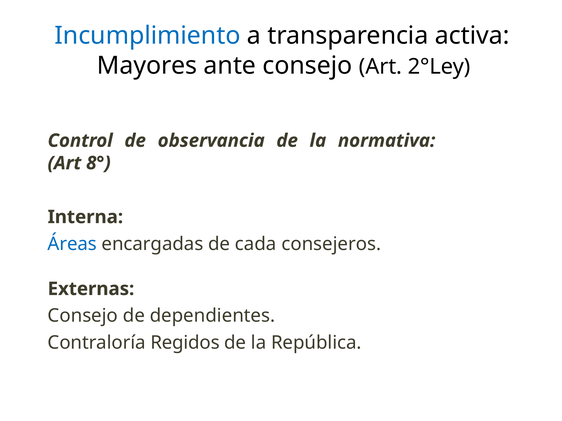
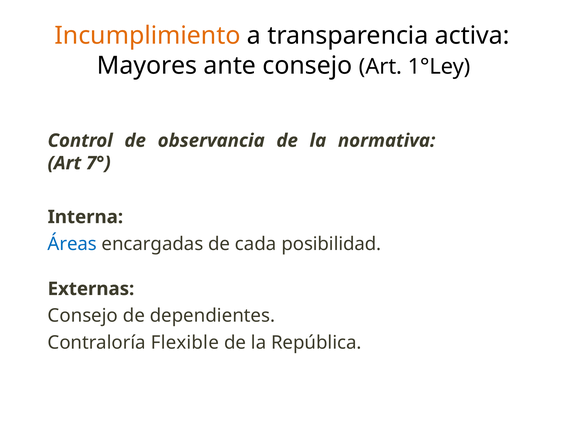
Incumplimiento colour: blue -> orange (147, 36)
2°Ley: 2°Ley -> 1°Ley (439, 67)
8°: 8° -> 7° (98, 163)
consejeros: consejeros -> posibilidad (331, 244)
Regidos: Regidos -> Flexible (185, 343)
